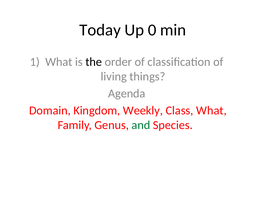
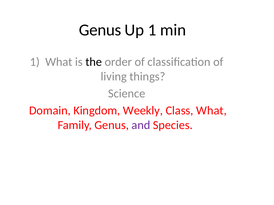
Today: Today -> Genus (100, 30)
Up 0: 0 -> 1 (152, 30)
Agenda: Agenda -> Science (127, 94)
and colour: green -> purple (141, 125)
